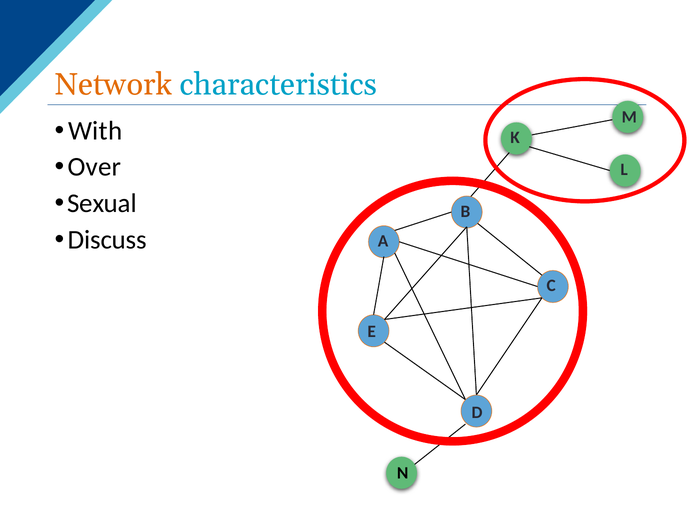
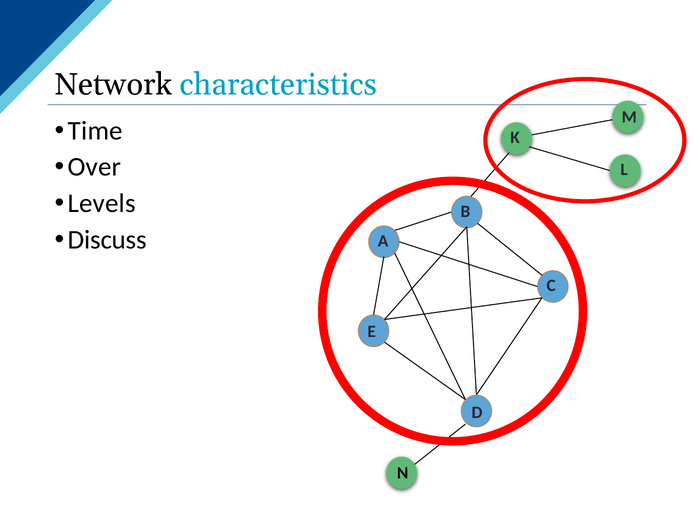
Network colour: orange -> black (113, 85)
With: With -> Time (95, 131)
Sexual: Sexual -> Levels (102, 204)
